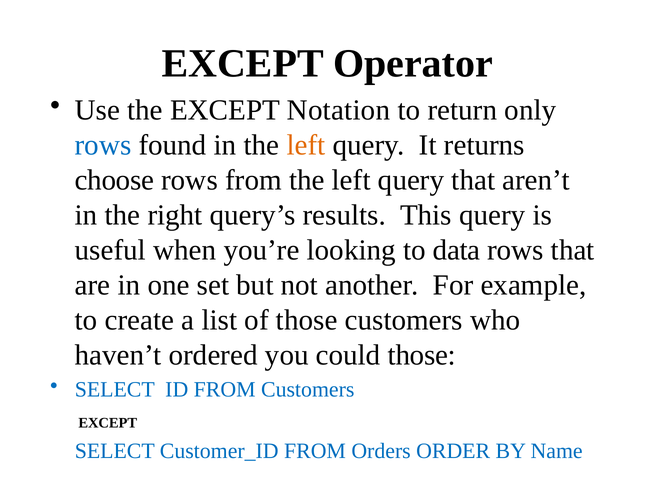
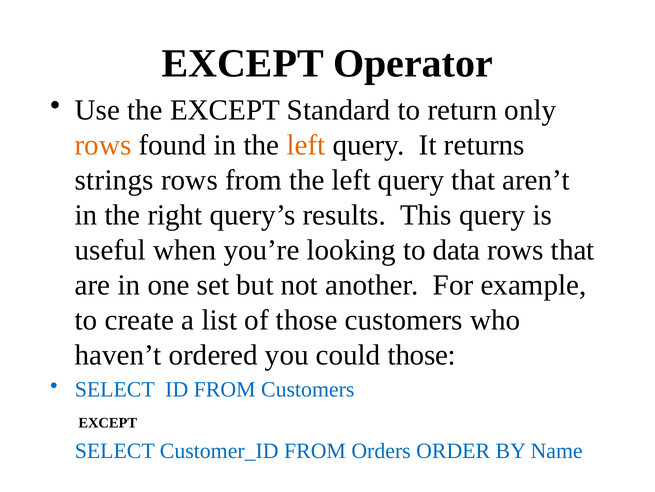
Notation: Notation -> Standard (339, 110)
rows colour: blue -> orange (103, 145)
choose: choose -> strings (114, 180)
